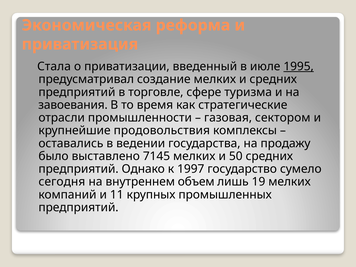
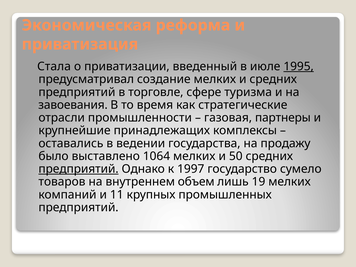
сектором: сектором -> партнеры (283, 118)
продовольствия: продовольствия -> принадлежащих (162, 131)
7145: 7145 -> 1064 (156, 156)
предприятий underline: none -> present (79, 169)
сегодня: сегодня -> товаров (62, 182)
